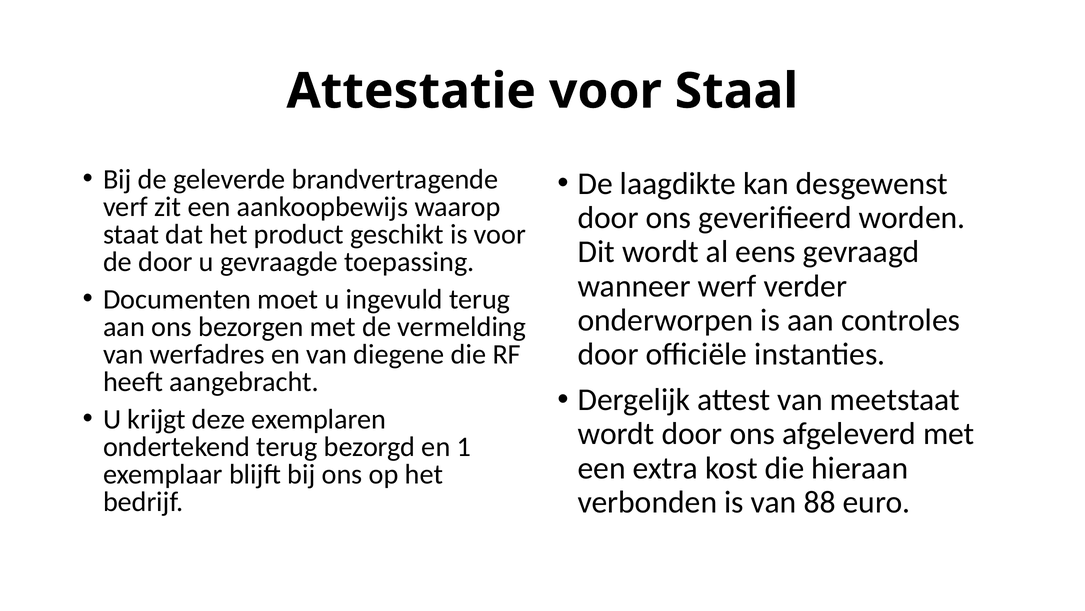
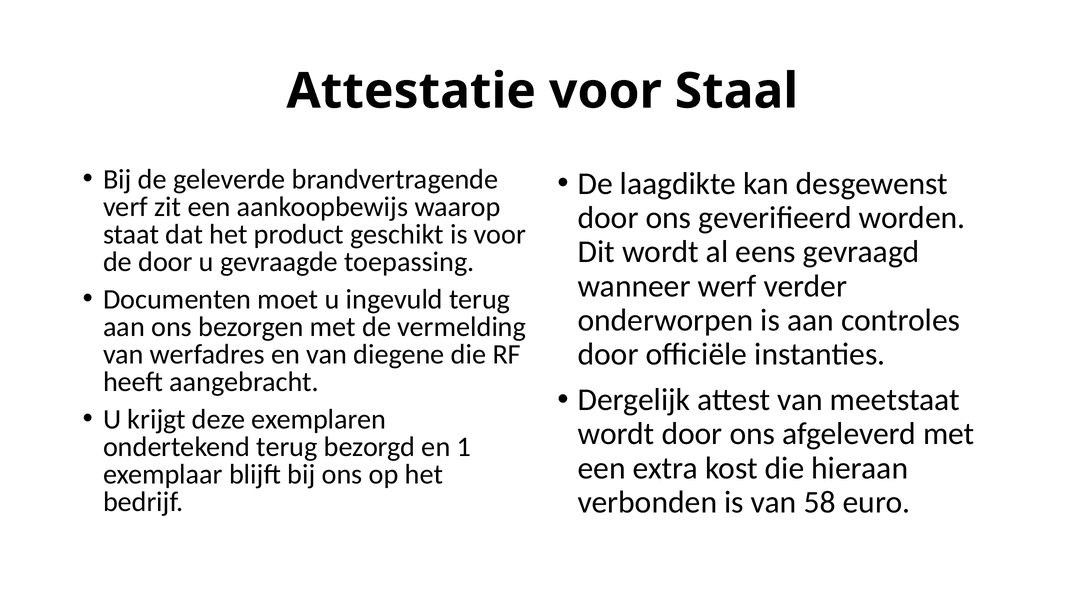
88: 88 -> 58 (820, 502)
